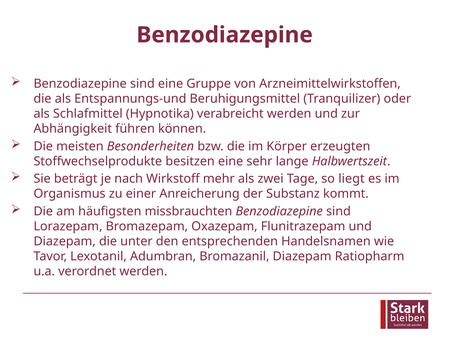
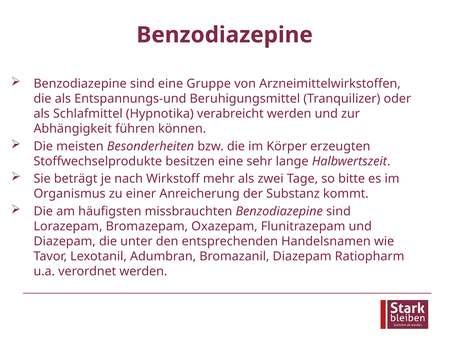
liegt: liegt -> bitte (352, 179)
